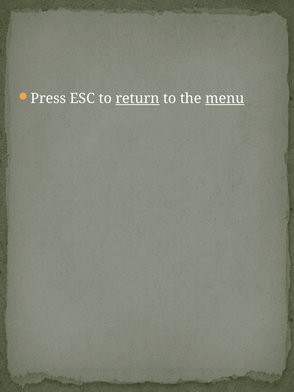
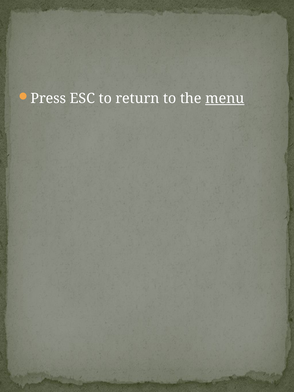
return underline: present -> none (138, 99)
